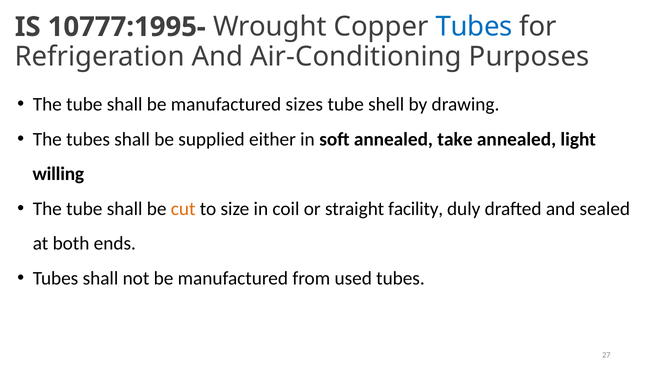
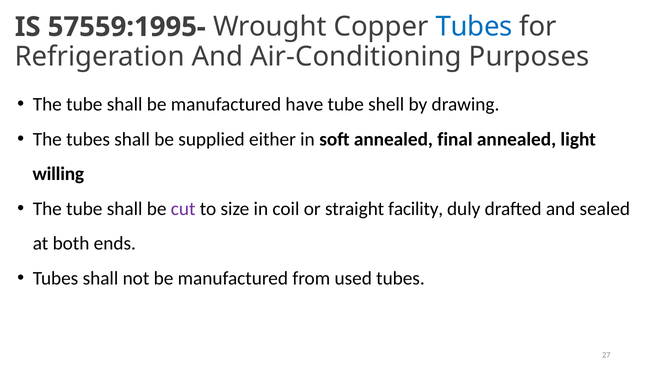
10777:1995-: 10777:1995- -> 57559:1995- (127, 27)
sizes: sizes -> have (304, 104)
take: take -> final (455, 139)
cut colour: orange -> purple (183, 209)
